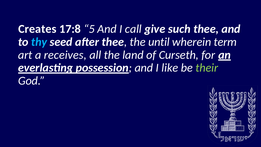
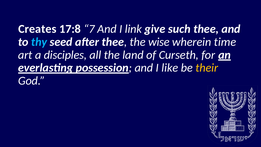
5: 5 -> 7 (89, 29)
call: call -> link (133, 29)
until: until -> wise (159, 42)
term: term -> time (225, 42)
receives: receives -> disciples (65, 55)
their colour: light green -> yellow (207, 68)
